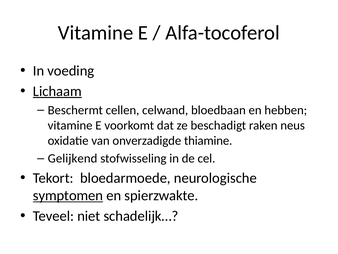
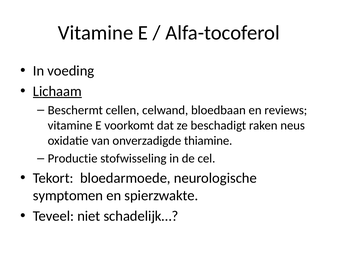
hebben: hebben -> reviews (286, 110)
Gelijkend: Gelijkend -> Productie (73, 158)
symptomen underline: present -> none (68, 195)
